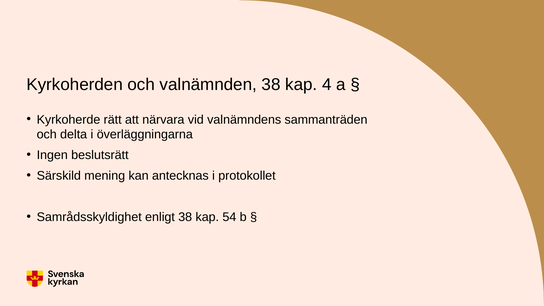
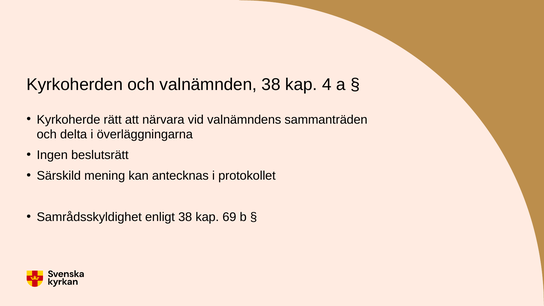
54: 54 -> 69 (229, 217)
